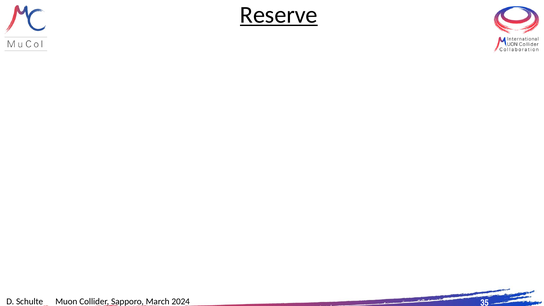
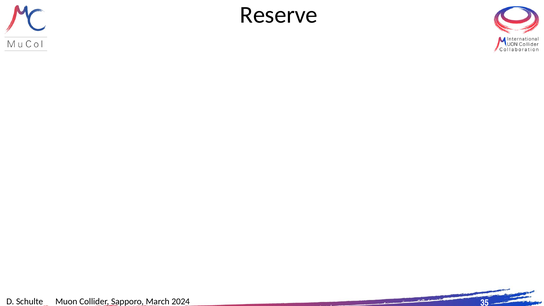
Reserve underline: present -> none (279, 15)
